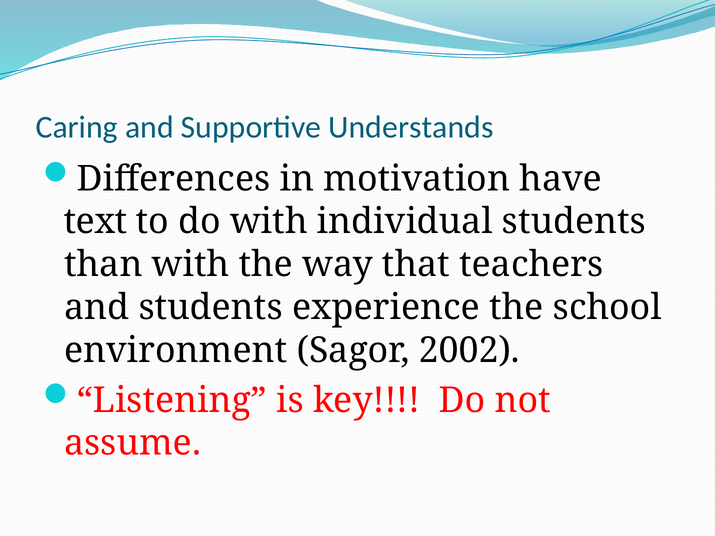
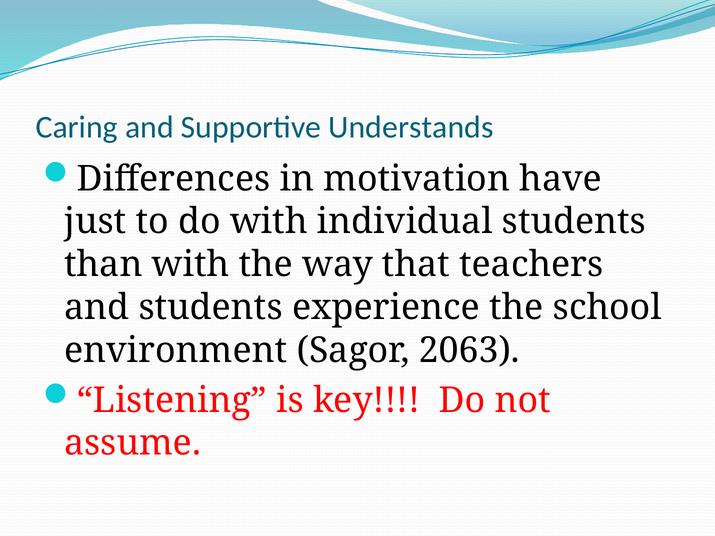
text: text -> just (95, 222)
2002: 2002 -> 2063 (469, 350)
